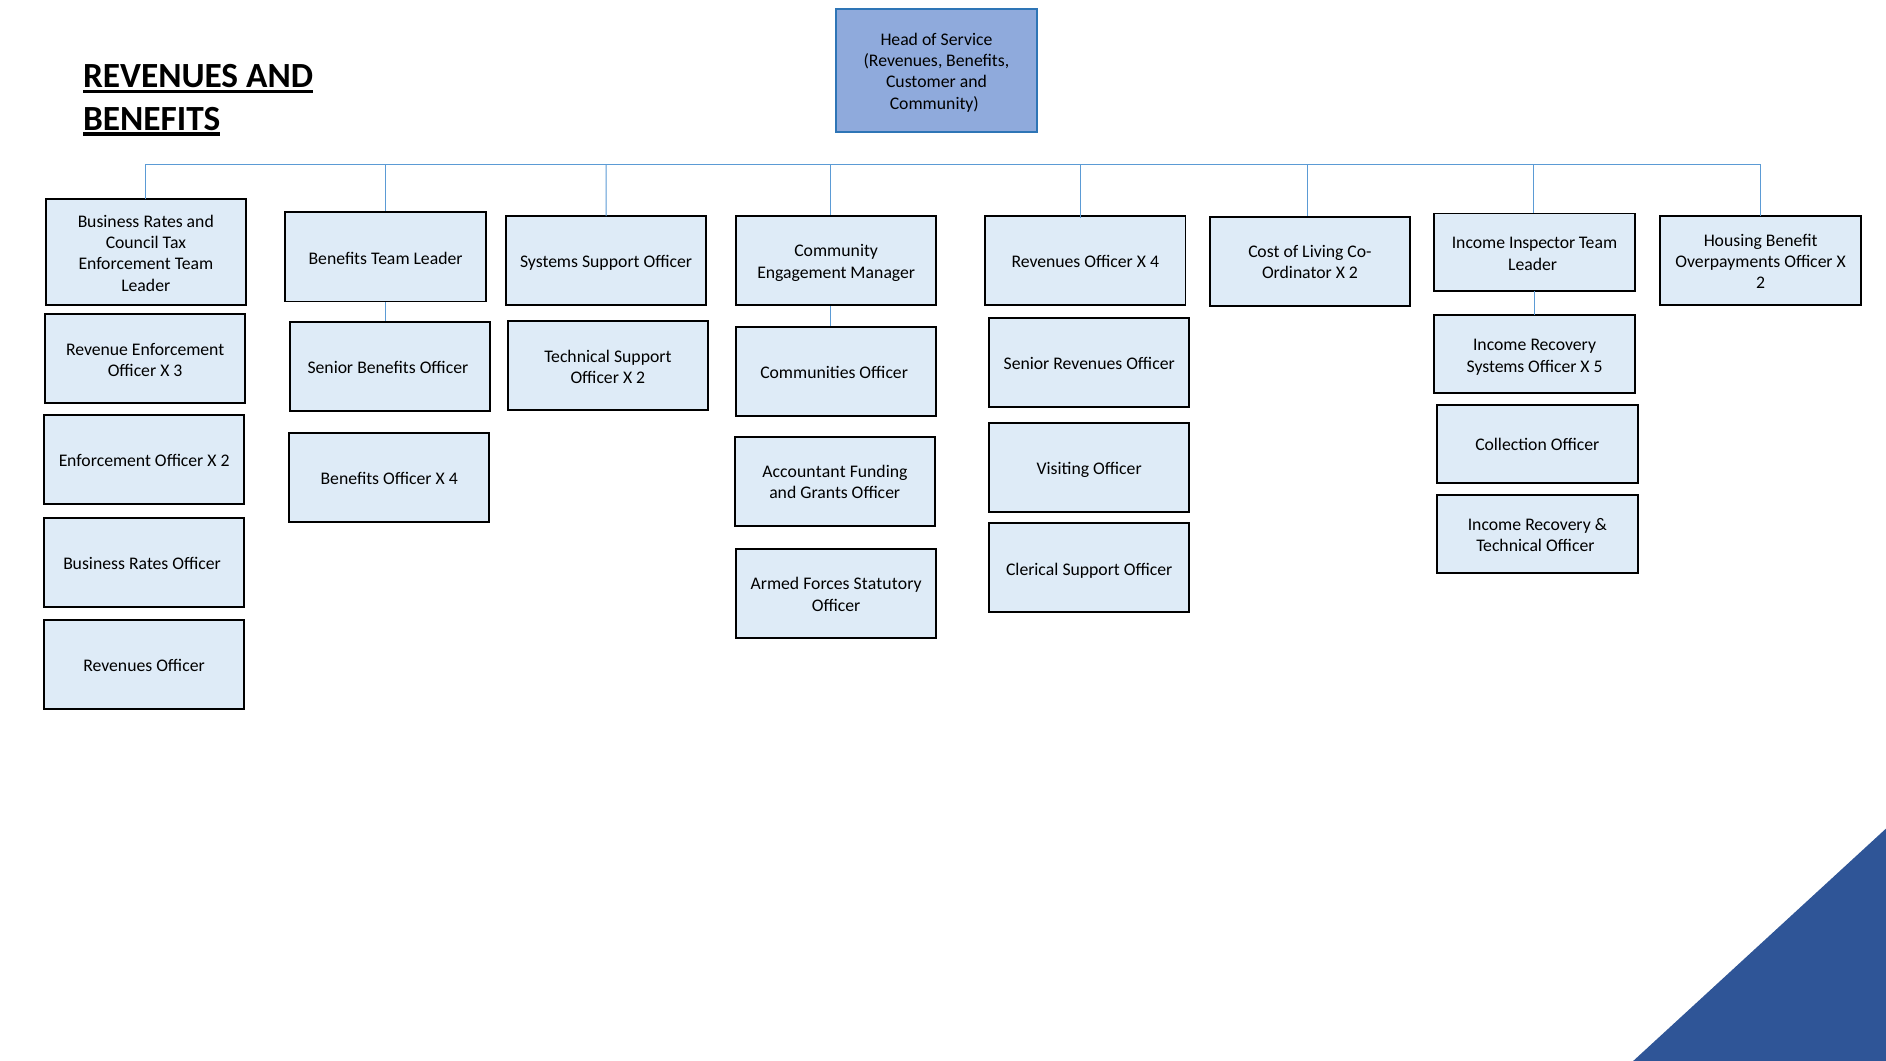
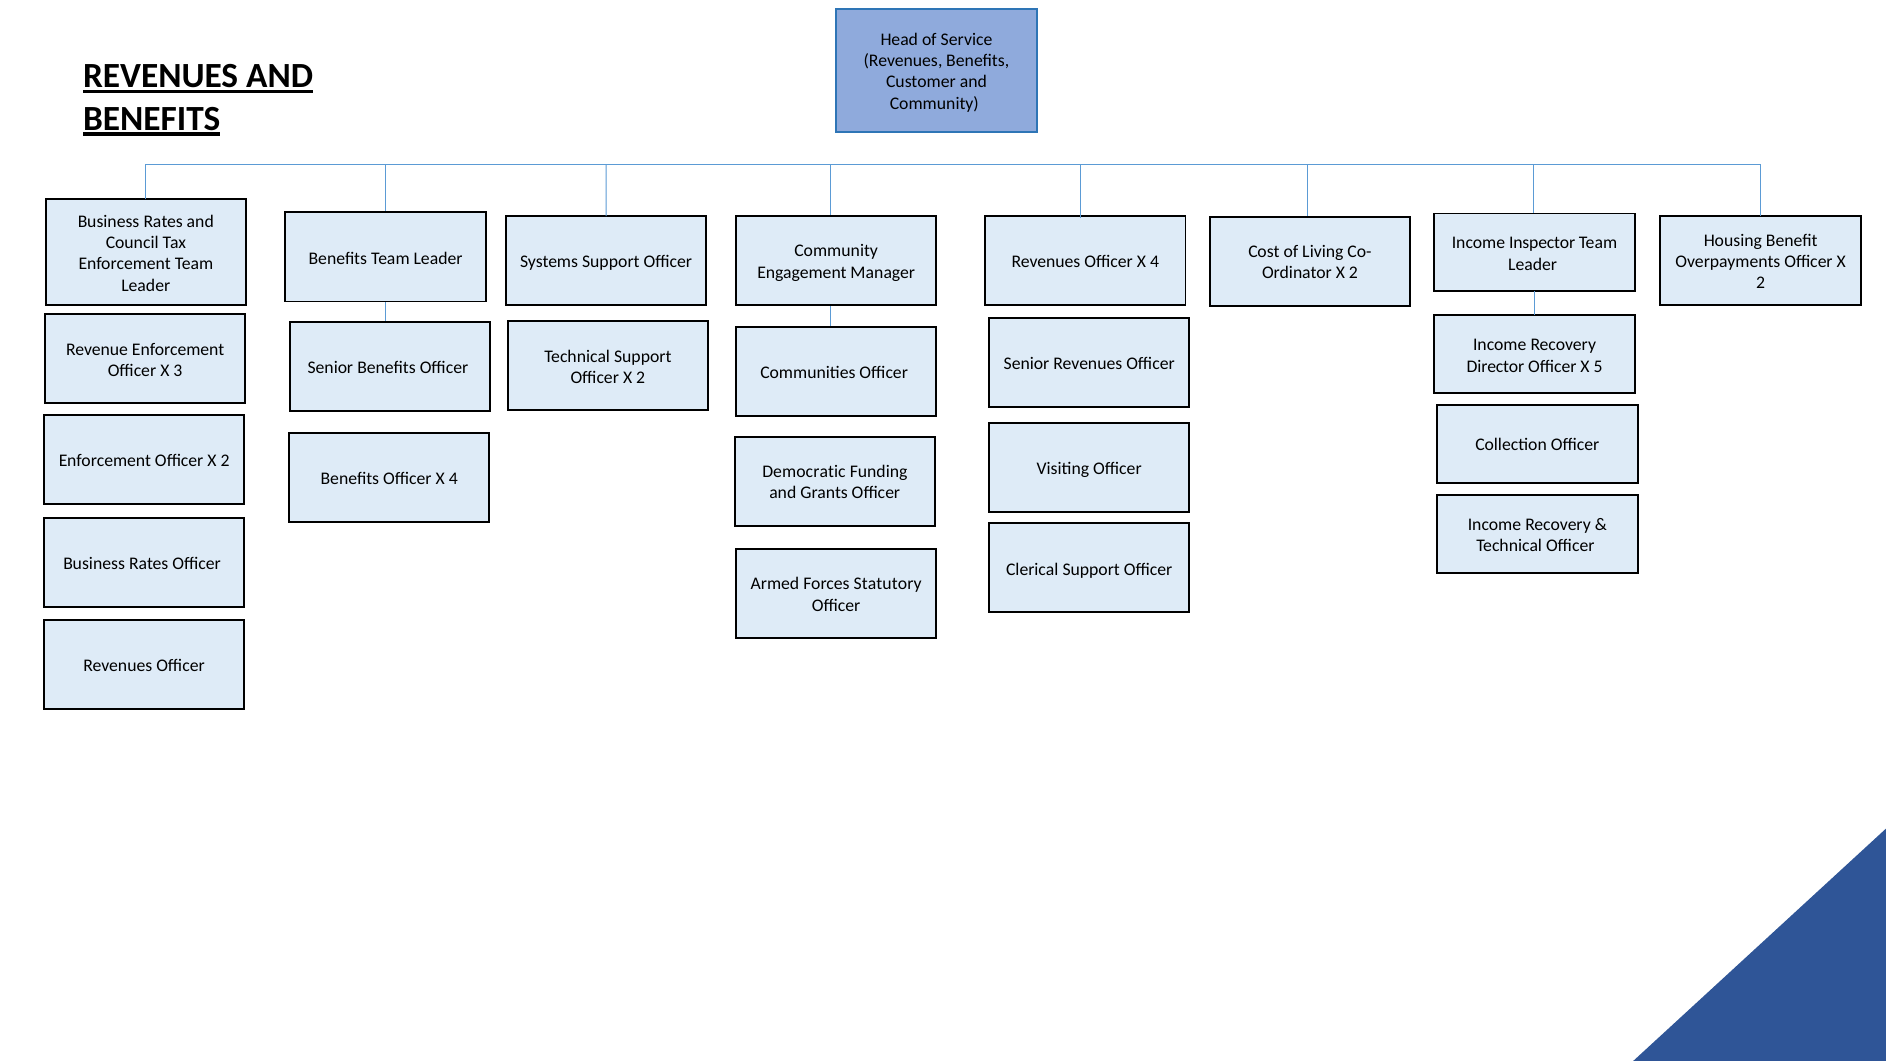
Systems: Systems -> Director (1495, 366)
Accountant: Accountant -> Democratic (804, 472)
